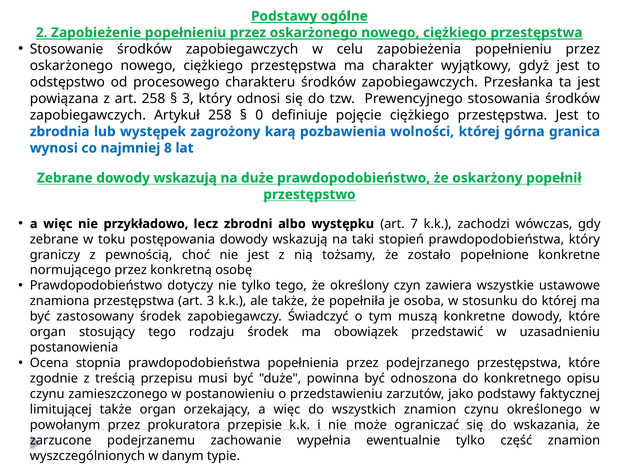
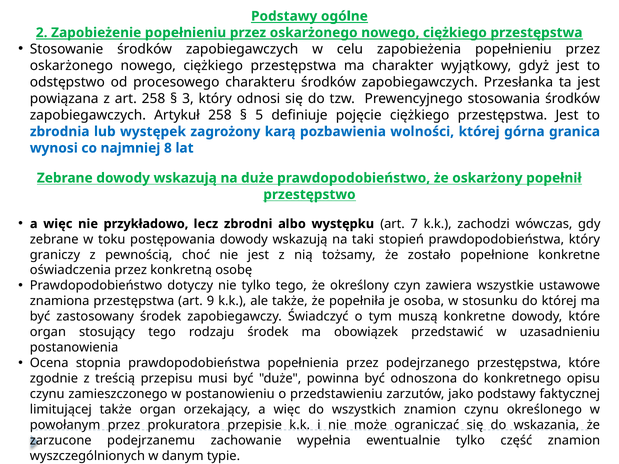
0: 0 -> 5 (259, 115)
normującego: normującego -> oświadczenia (70, 270)
art 3: 3 -> 9 (211, 301)
